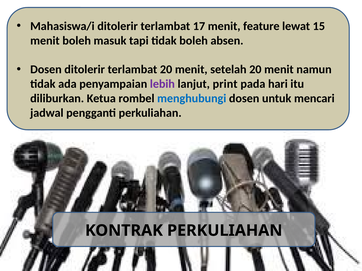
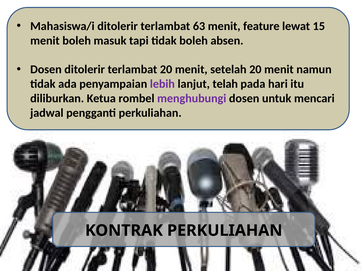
17: 17 -> 63 (199, 26)
print: print -> telah (225, 84)
menghubungi colour: blue -> purple (192, 99)
